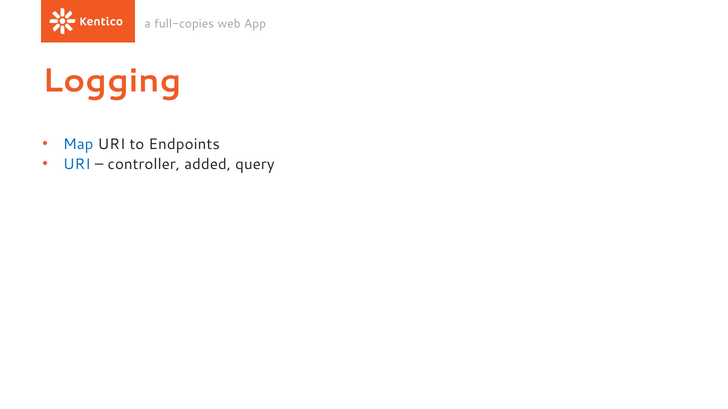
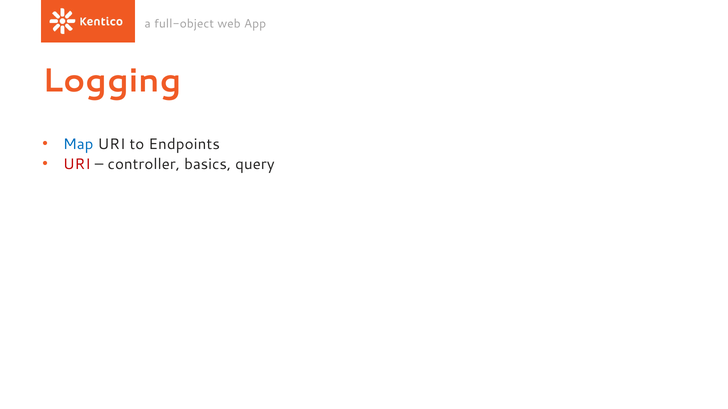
full-copies: full-copies -> full-object (184, 24)
URI colour: blue -> red (77, 164)
added: added -> basics (208, 164)
